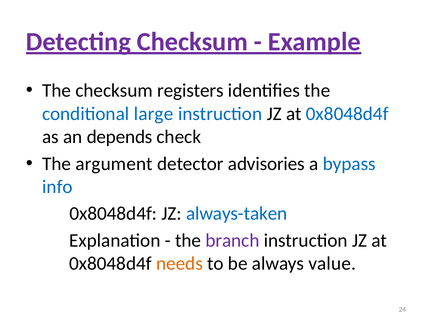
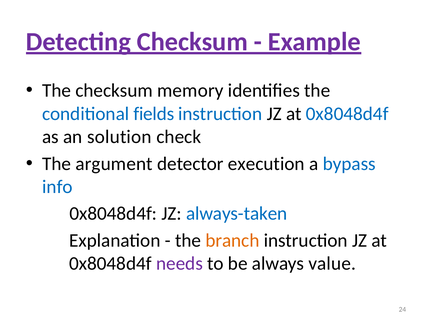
registers: registers -> memory (190, 91)
large: large -> fields (154, 114)
depends: depends -> solution (119, 137)
advisories: advisories -> execution (266, 164)
branch colour: purple -> orange (232, 241)
needs colour: orange -> purple (179, 264)
